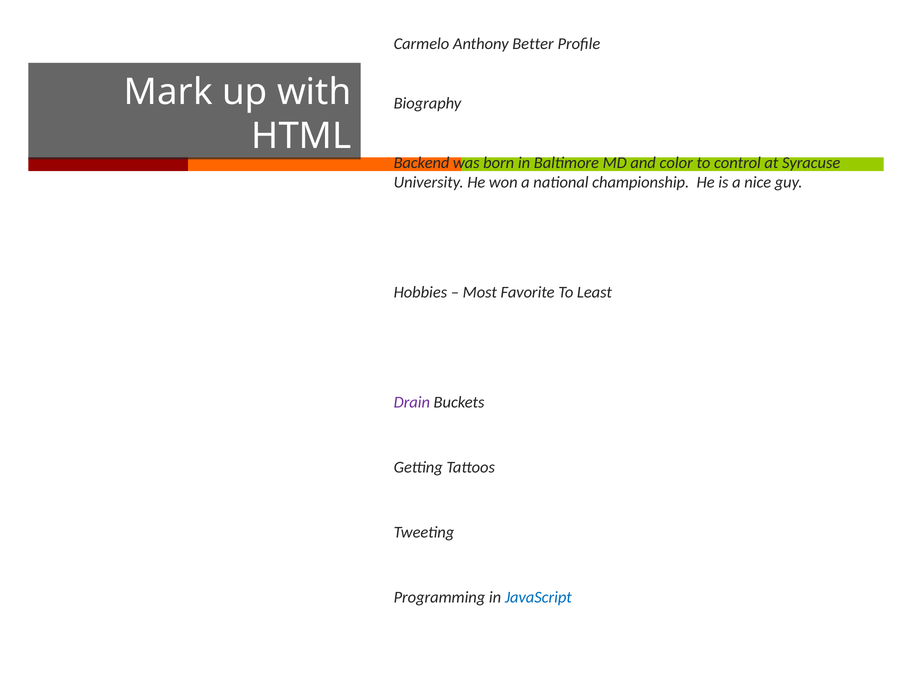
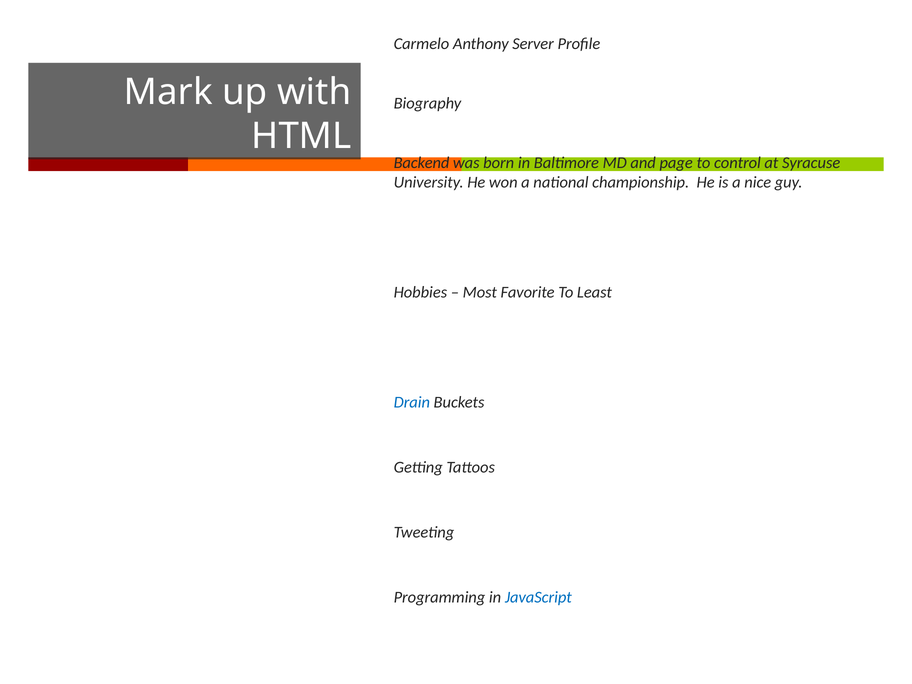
Better: Better -> Server (533, 44)
color: color -> page (676, 163)
Drain colour: purple -> blue (412, 402)
